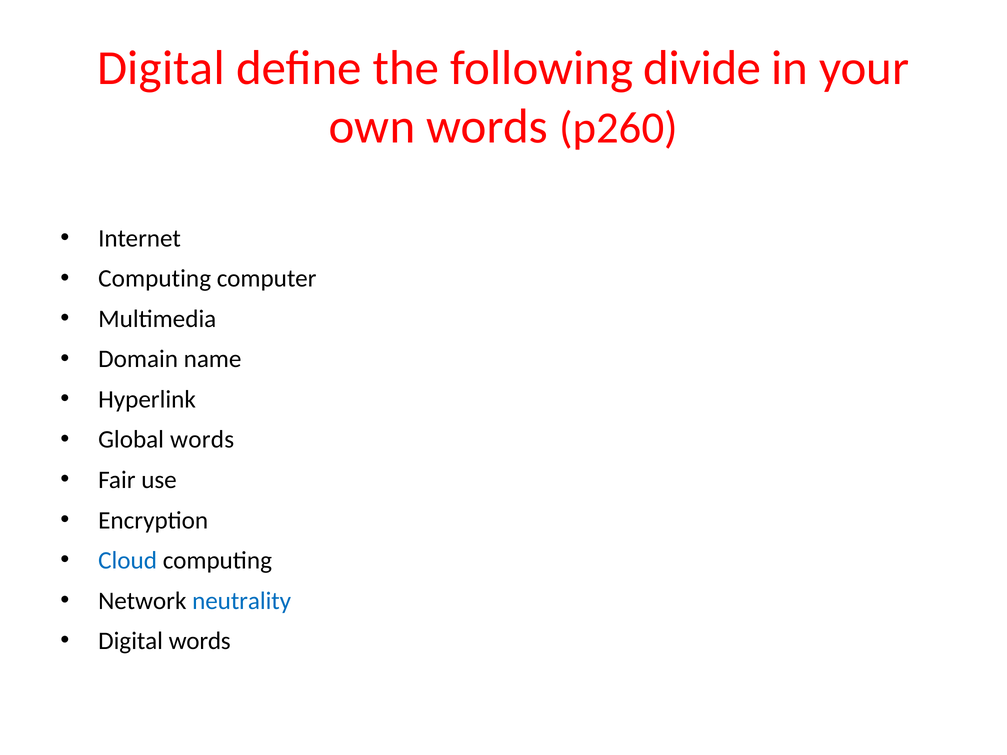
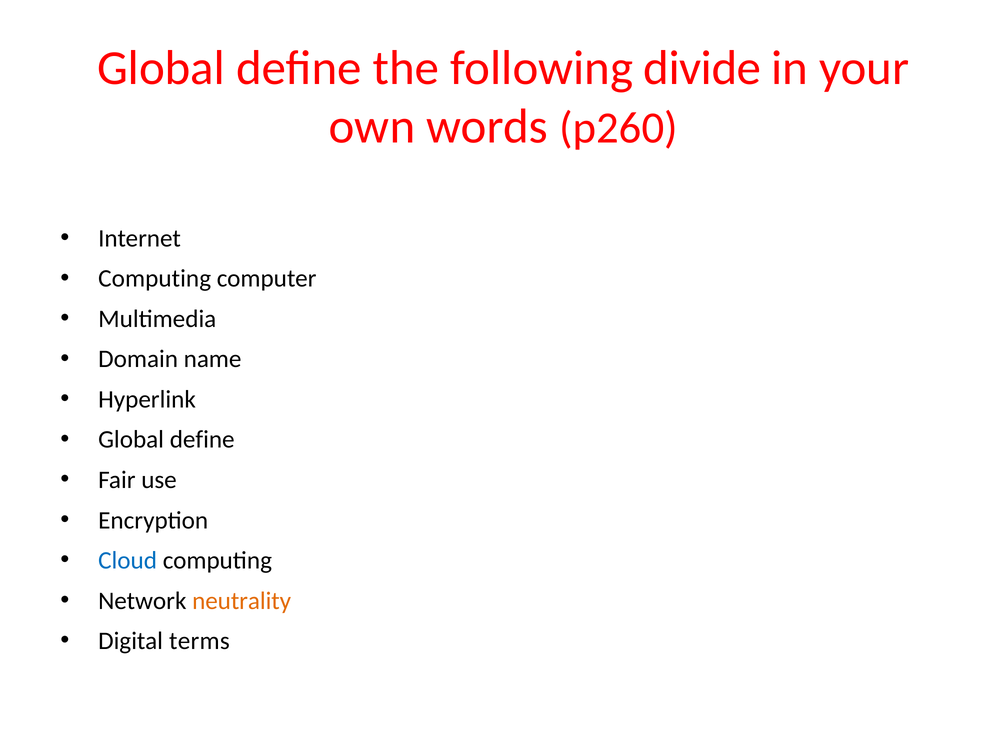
Digital: Digital -> Global (161, 68)
words: words -> define (202, 440)
neutrality colour: blue -> orange (242, 601)
Digital words: words -> terms (199, 641)
